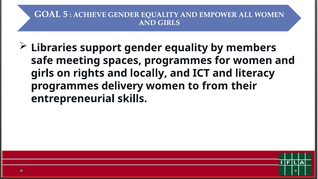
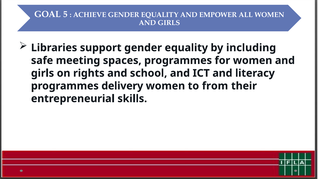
members: members -> including (251, 48)
locally: locally -> school (149, 73)
